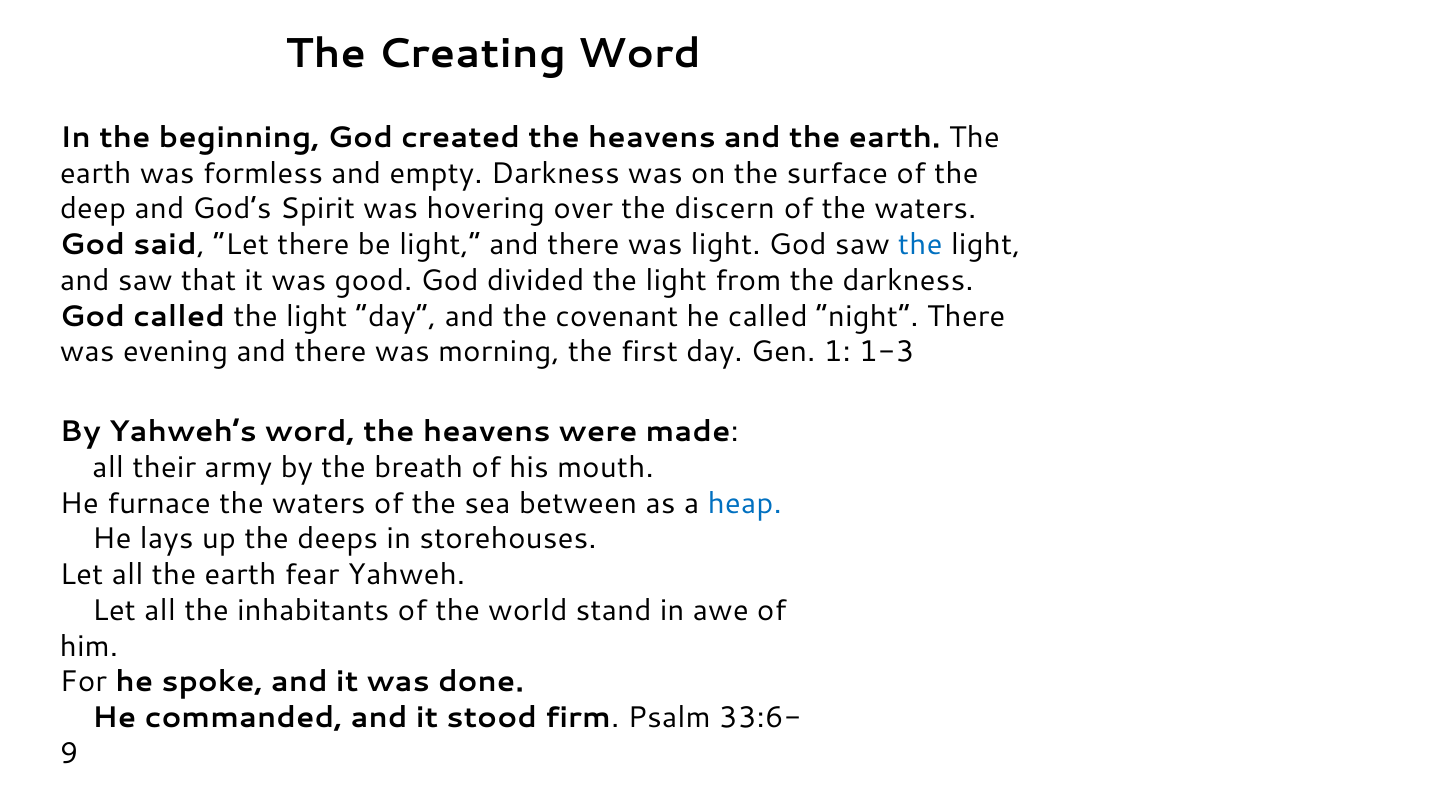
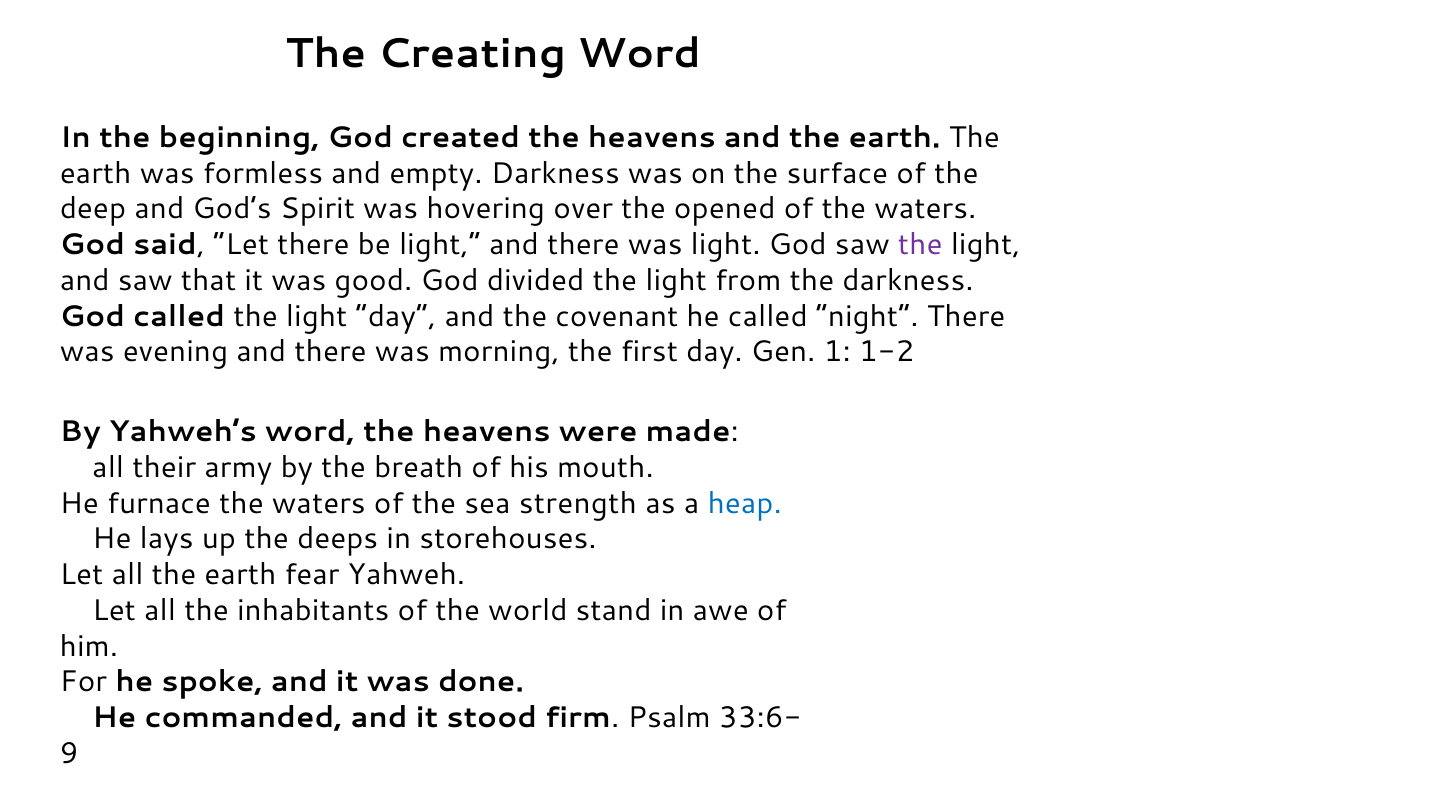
discern: discern -> opened (725, 209)
the colour: blue -> purple (920, 245)
1-3: 1-3 -> 1-2 (887, 352)
between: between -> strength (578, 503)
